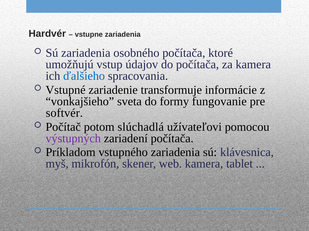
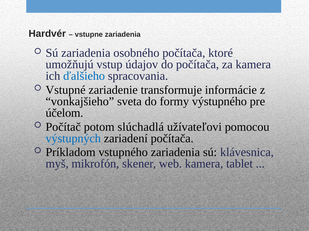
fungovanie: fungovanie -> výstupného (219, 102)
softvér: softvér -> účelom (64, 113)
výstupných colour: purple -> blue (73, 139)
